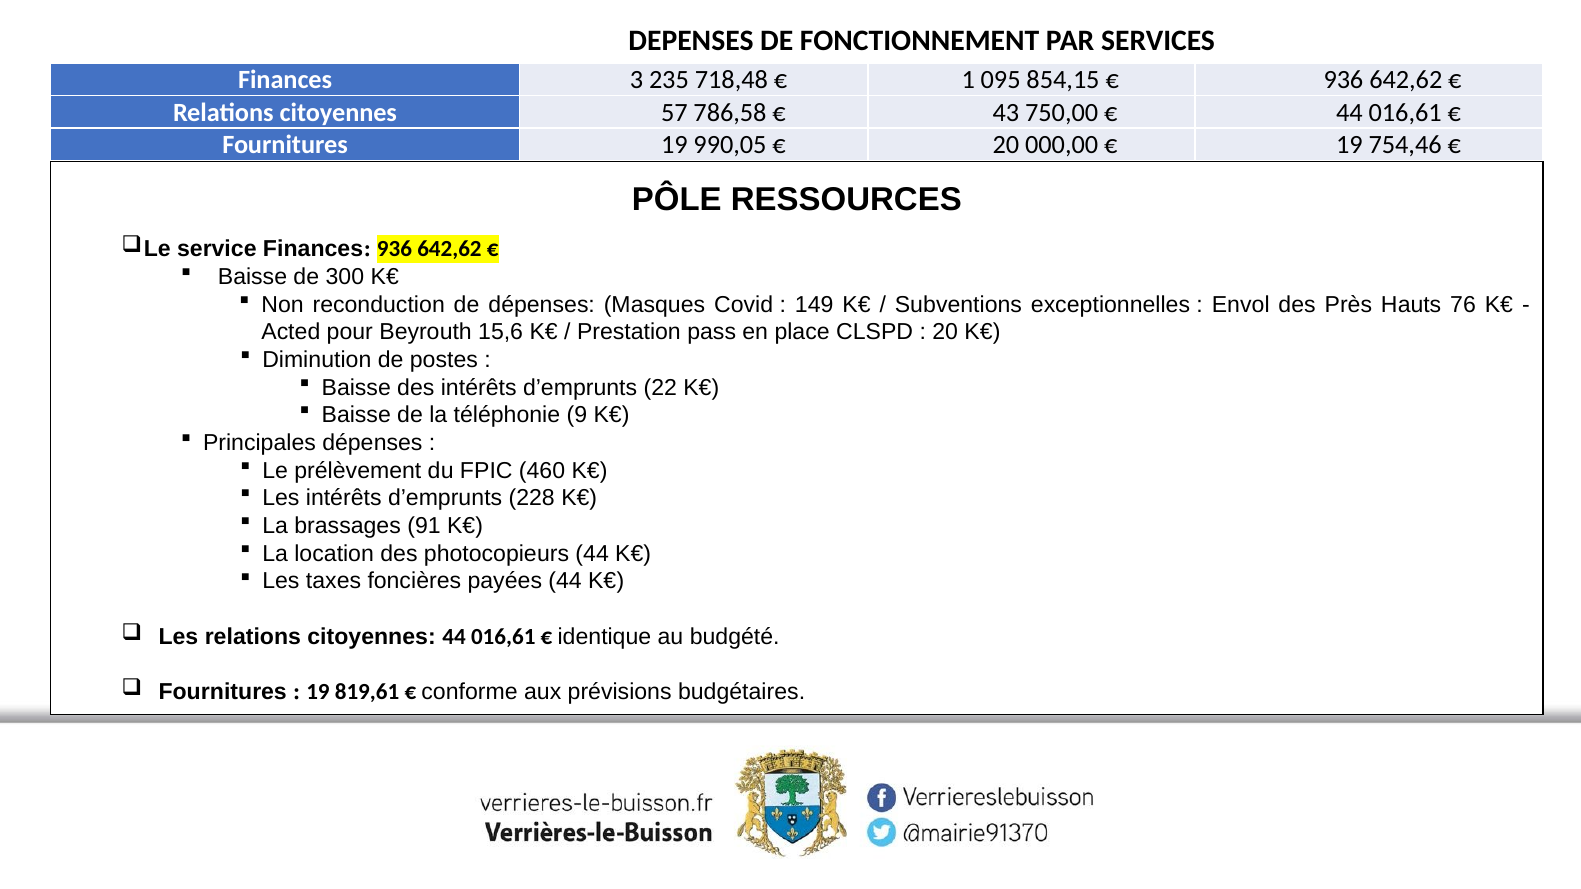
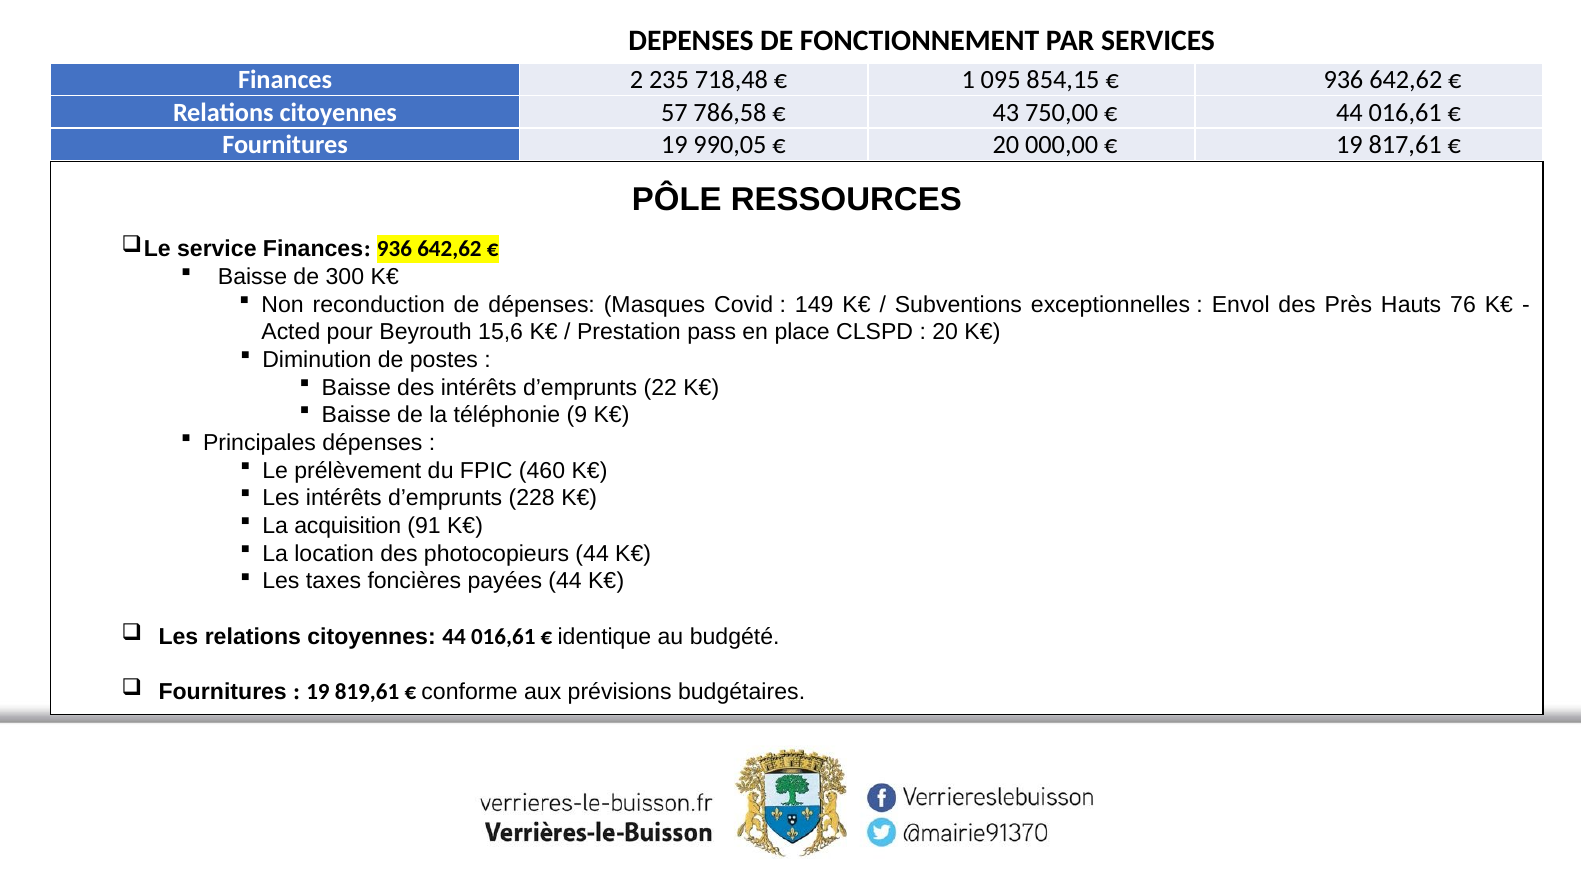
3: 3 -> 2 (637, 80)
754,46: 754,46 -> 817,61 (1405, 145)
brassages: brassages -> acquisition (348, 526)
